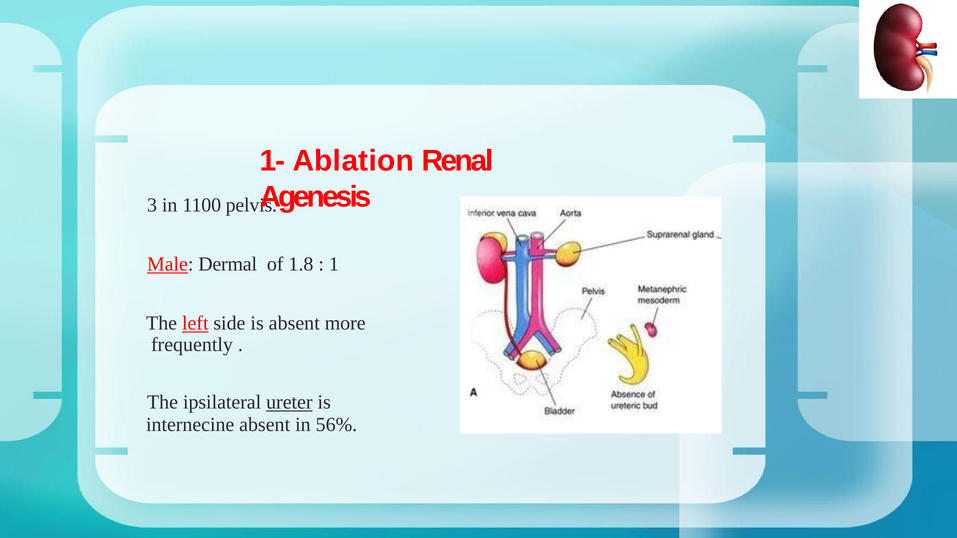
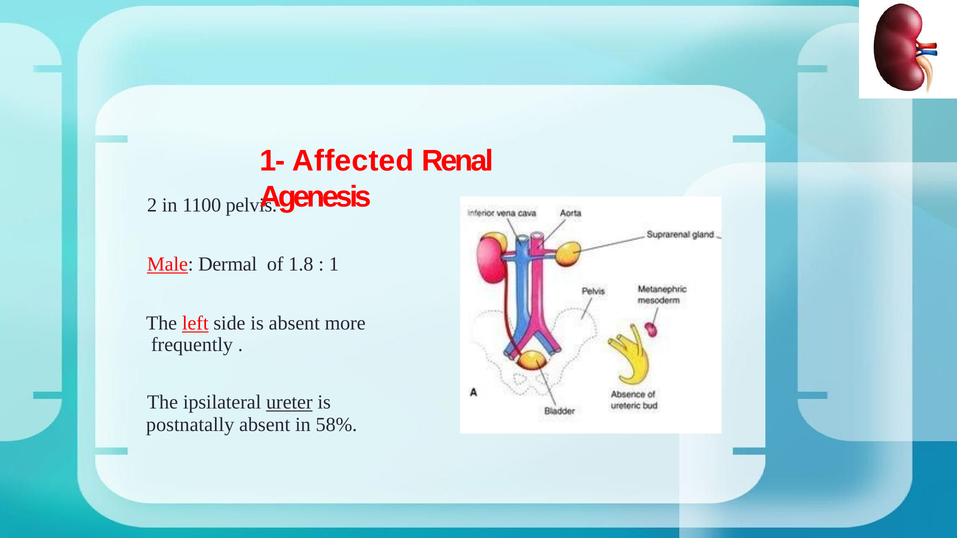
Ablation: Ablation -> Affected (353, 161)
3: 3 -> 2 (152, 205)
internecine: internecine -> postnatally (190, 425)
56%: 56% -> 58% (336, 425)
